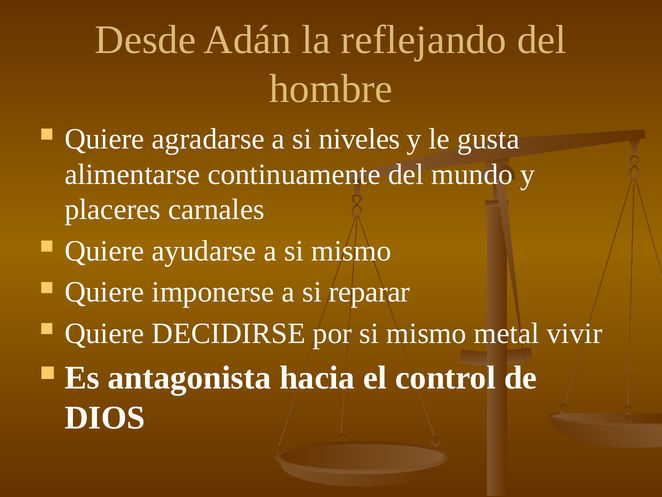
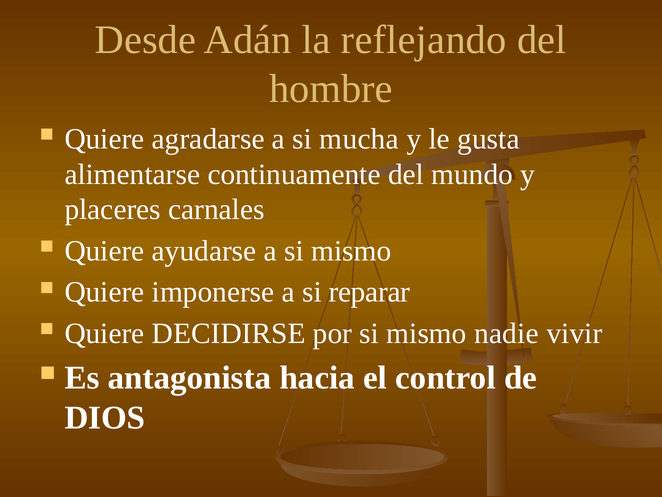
niveles: niveles -> mucha (359, 139)
metal: metal -> nadie (507, 333)
